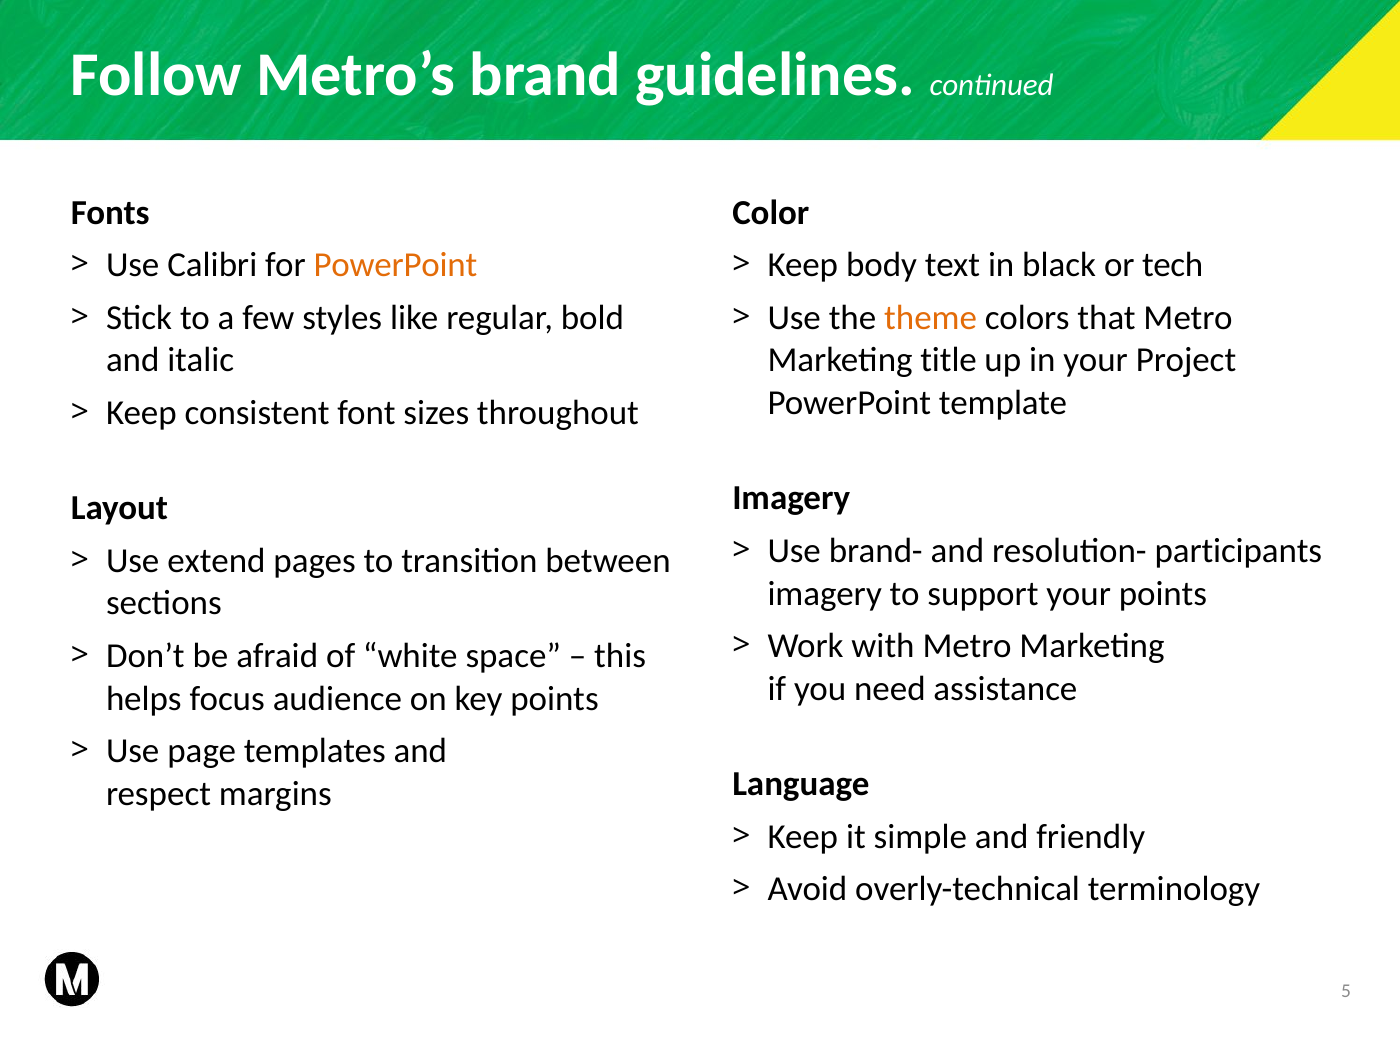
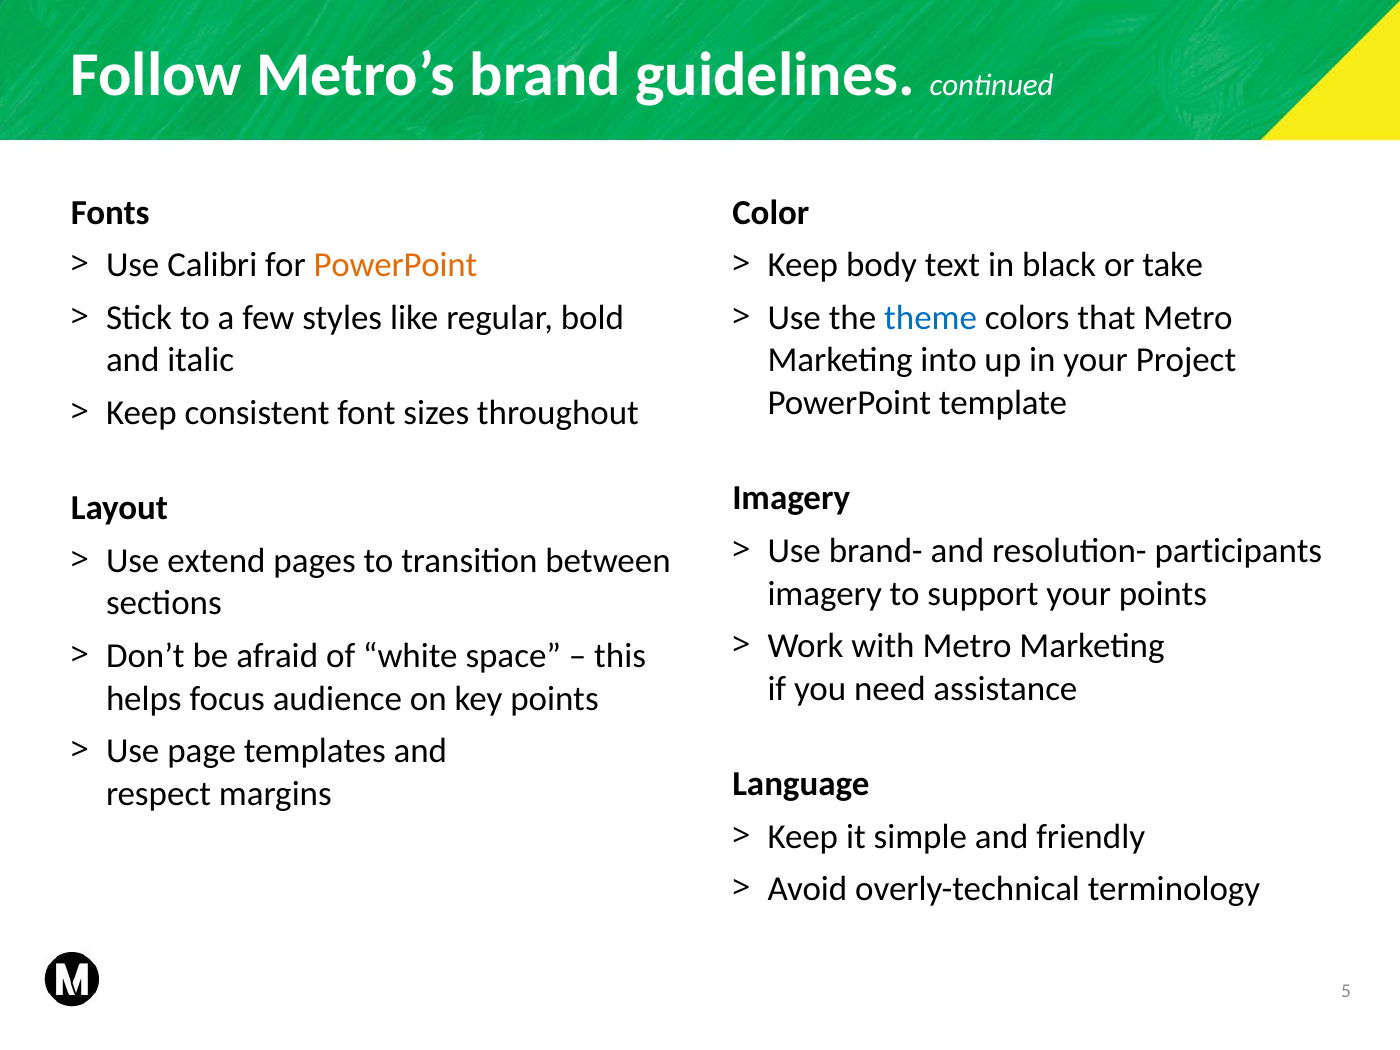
tech: tech -> take (1173, 265)
theme colour: orange -> blue (931, 318)
title: title -> into (949, 360)
